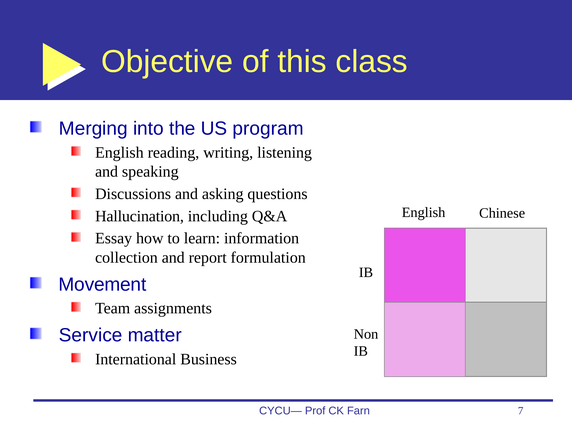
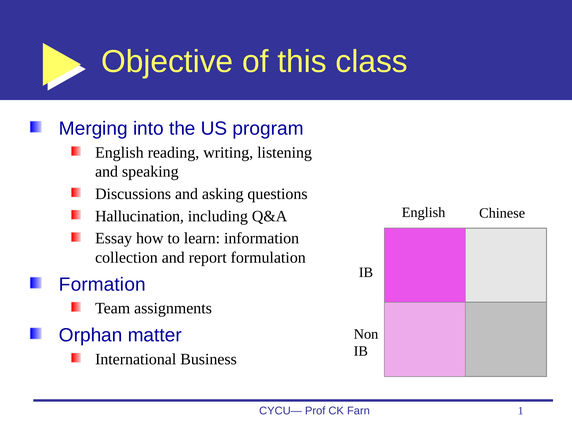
Movement: Movement -> Formation (102, 284)
Service: Service -> Orphan (91, 335)
7: 7 -> 1 (521, 411)
